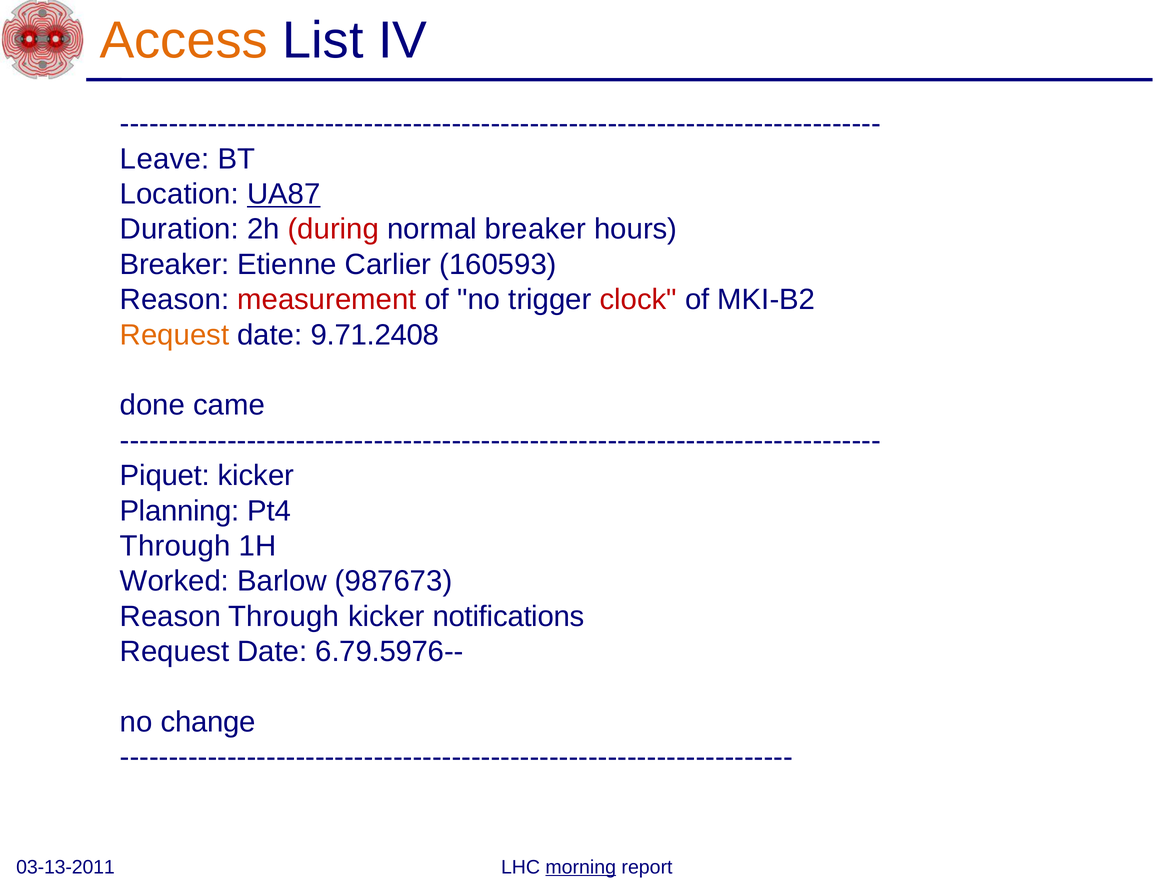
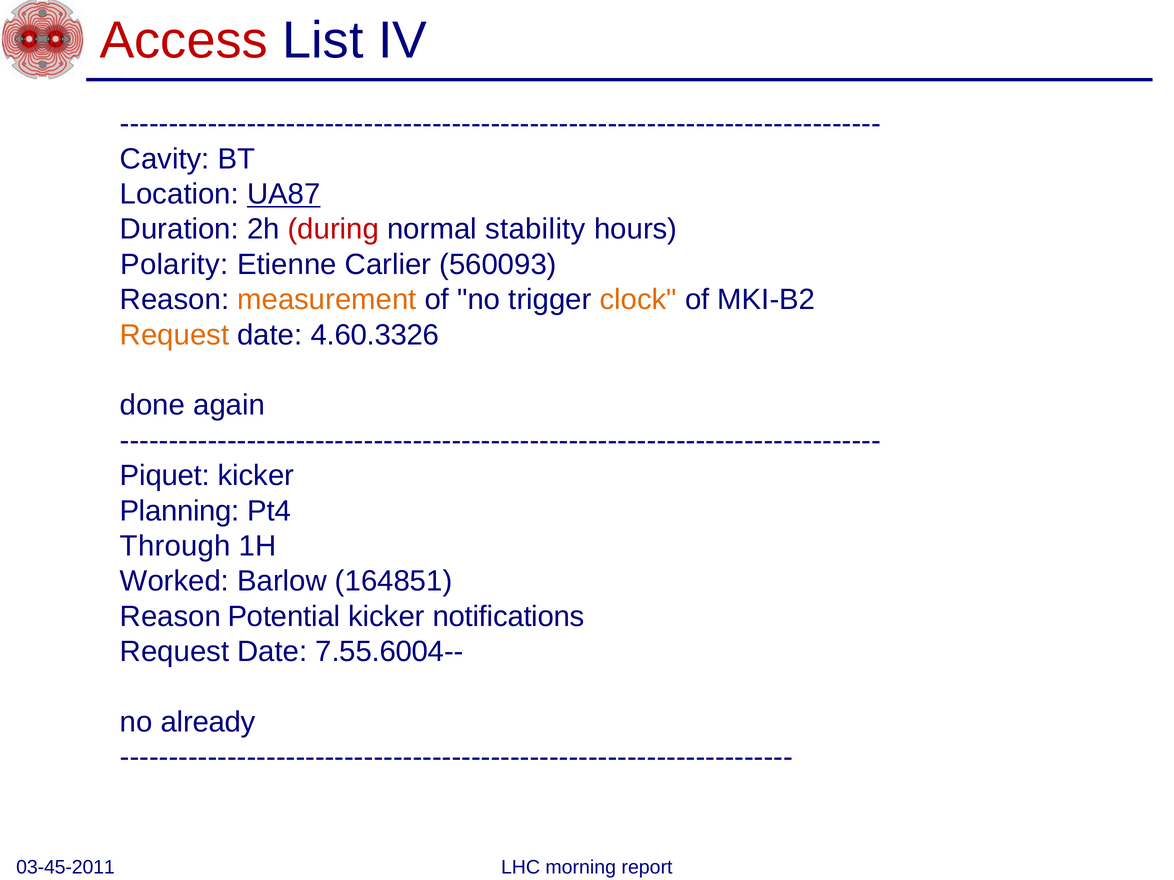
Access colour: orange -> red (184, 41)
Leave: Leave -> Cavity (165, 159)
normal breaker: breaker -> stability (535, 229)
Breaker: Breaker -> Polarity (174, 265)
160593: 160593 -> 560093 (498, 265)
measurement colour: red -> orange (327, 300)
clock colour: red -> orange (638, 300)
9.71.2408: 9.71.2408 -> 4.60.3326 (375, 335)
came: came -> again (229, 405)
987673: 987673 -> 164851 (394, 582)
Reason Through: Through -> Potential (284, 617)
6.79.5976--: 6.79.5976-- -> 7.55.6004-- (389, 652)
change: change -> already (208, 722)
03-13-2011: 03-13-2011 -> 03-45-2011 (66, 868)
morning underline: present -> none (581, 868)
